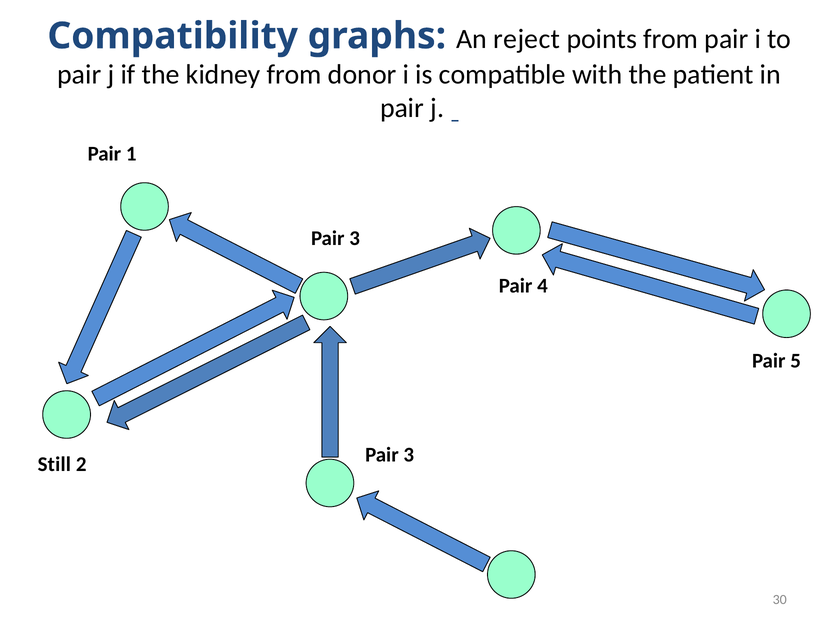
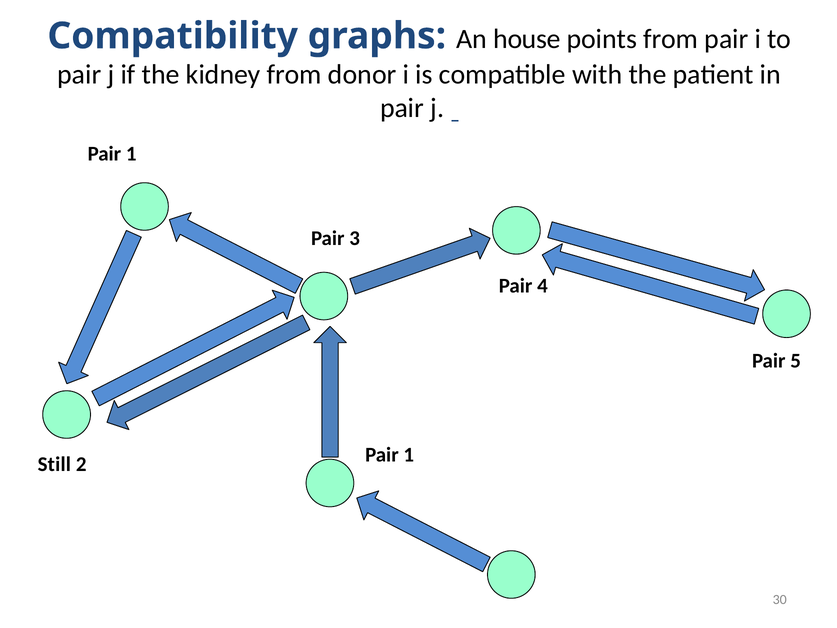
reject: reject -> house (527, 39)
3: 3 -> 1 (409, 455)
